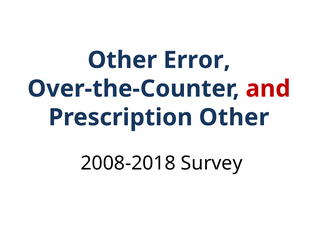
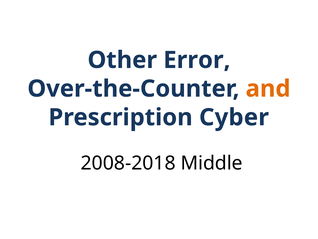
and colour: red -> orange (268, 89)
Prescription Other: Other -> Cyber (234, 117)
Survey: Survey -> Middle (212, 163)
